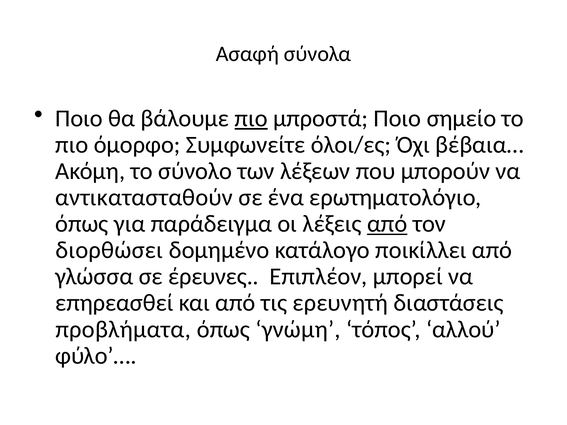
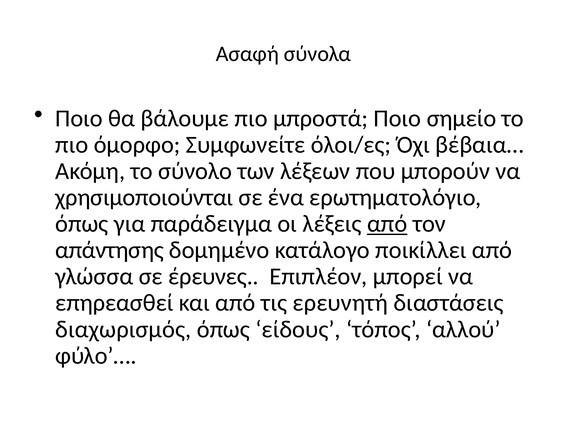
πιο underline: present -> none (251, 118)
αντικατασταθούν: αντικατασταθούν -> χρησιμοποιούνται (144, 198)
διορθώσει: διορθώσει -> απάντησης (110, 250)
προβλήματα: προβλήματα -> διαχωρισμός (123, 330)
γνώμη: γνώμη -> είδους (298, 330)
